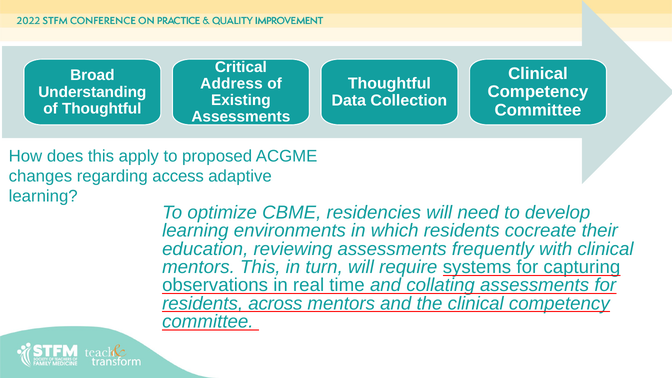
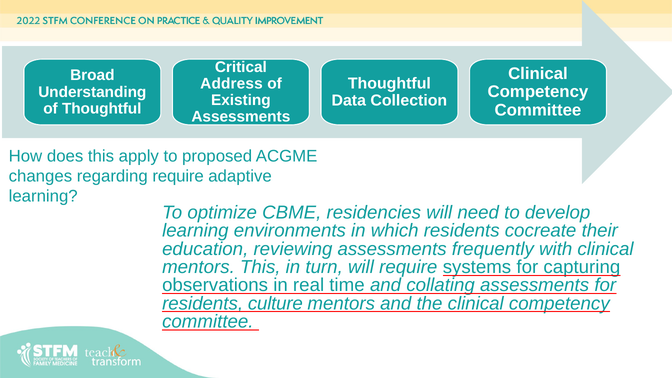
regarding access: access -> require (178, 176)
across: across -> culture (275, 303)
